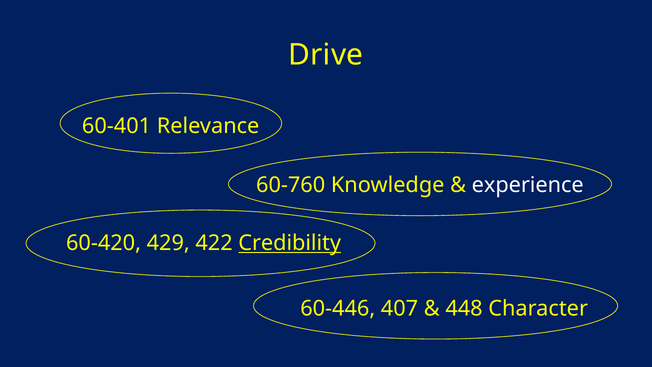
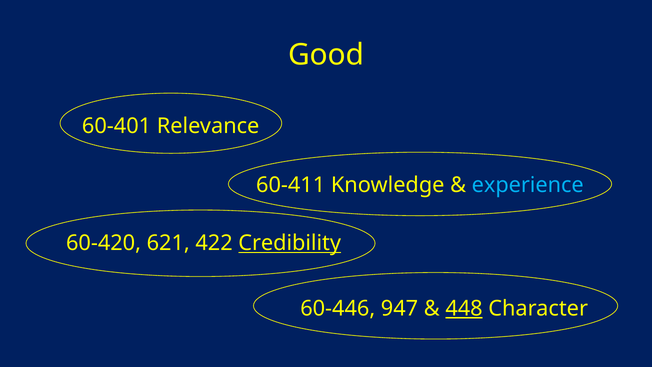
Drive: Drive -> Good (326, 55)
60-760: 60-760 -> 60-411 (291, 185)
experience colour: white -> light blue (528, 185)
429: 429 -> 621 (168, 243)
407: 407 -> 947 (400, 308)
448 underline: none -> present (464, 308)
